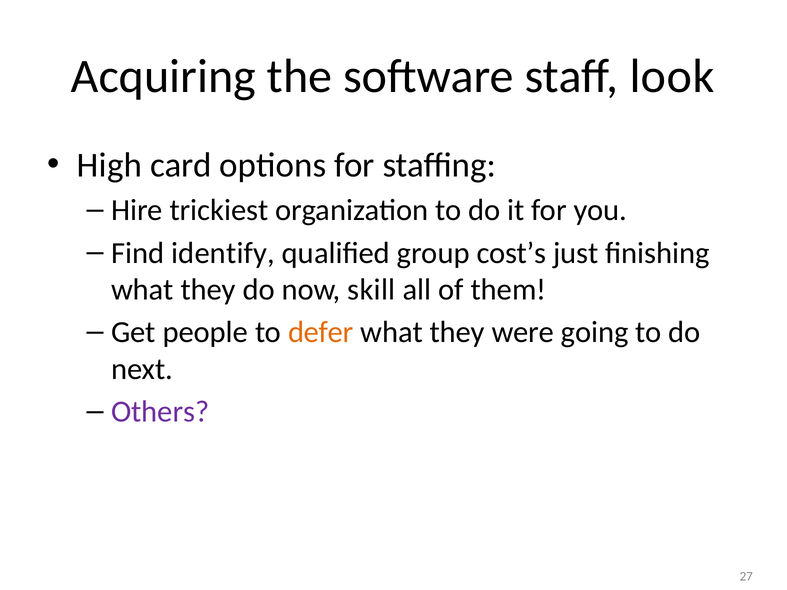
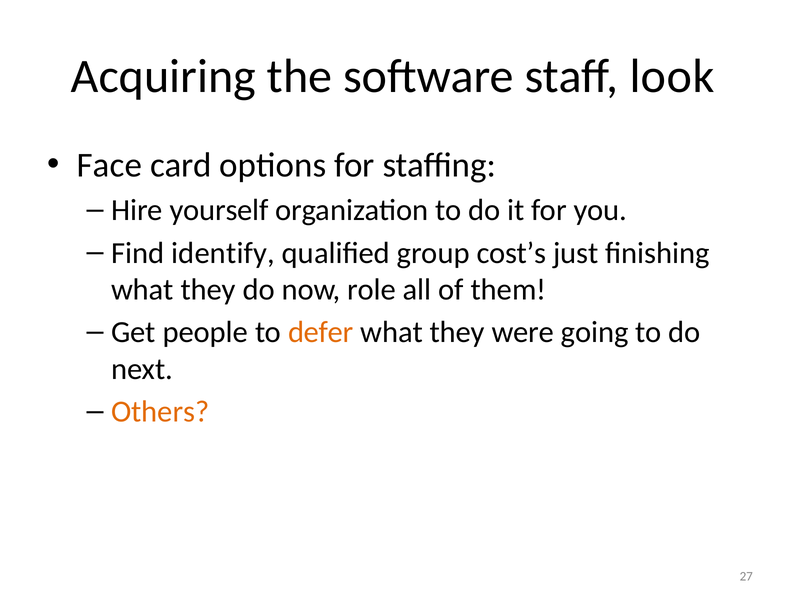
High: High -> Face (109, 165)
trickiest: trickiest -> yourself (219, 210)
skill: skill -> role (372, 290)
Others colour: purple -> orange (160, 412)
